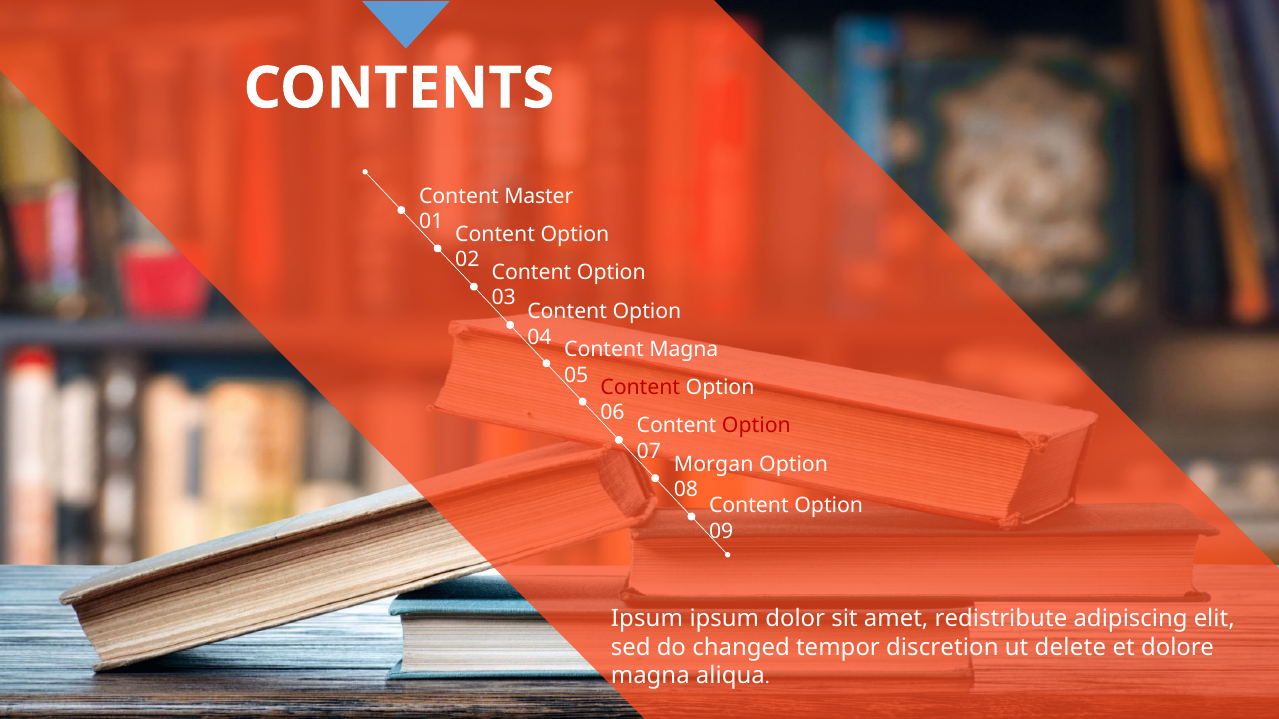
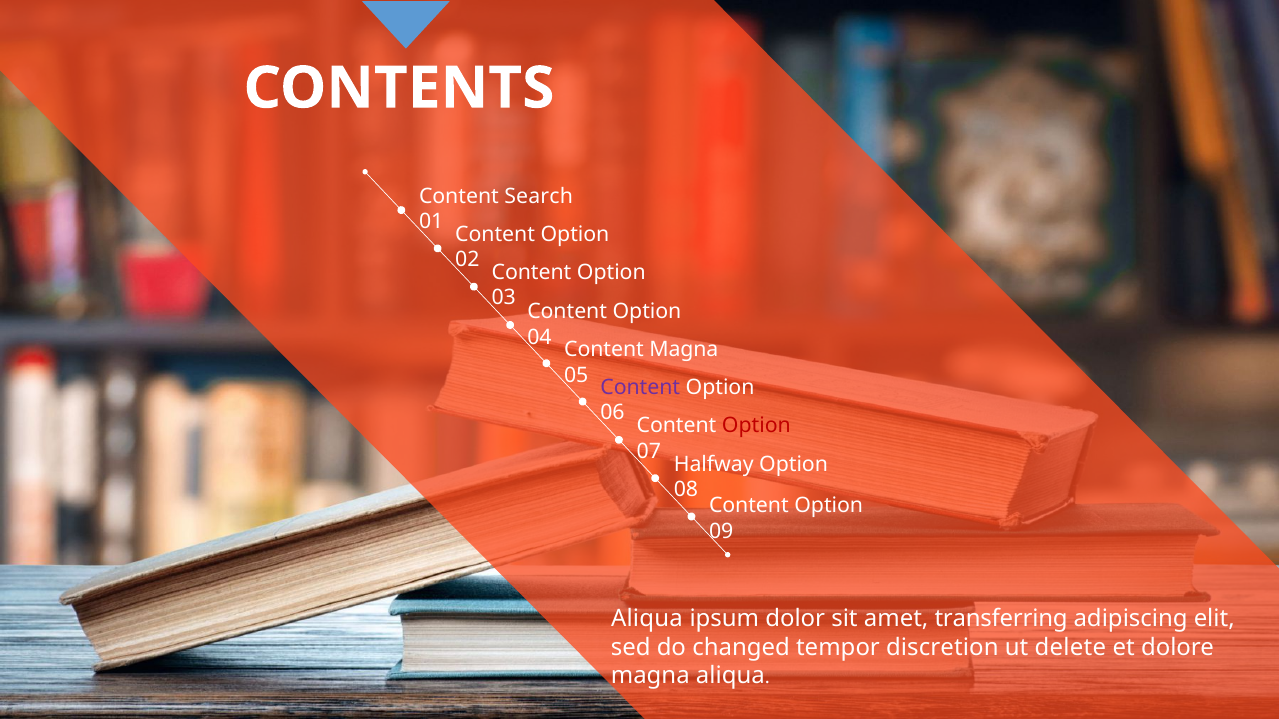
Master: Master -> Search (539, 196)
Content colour: red -> purple (640, 388)
Morgan: Morgan -> Halfway (714, 465)
Ipsum: Ipsum -> Aliqua (647, 619)
redistribute: redistribute -> transferring (1001, 619)
